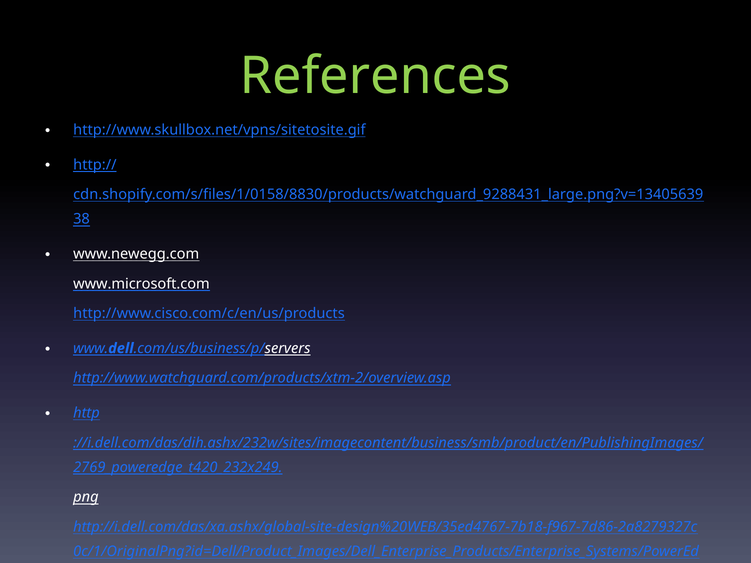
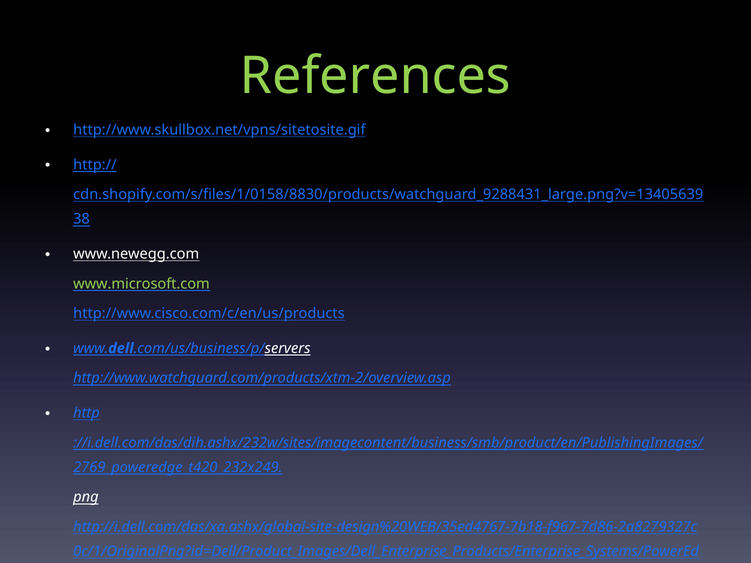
www.microsoft.com colour: white -> light green (141, 284)
